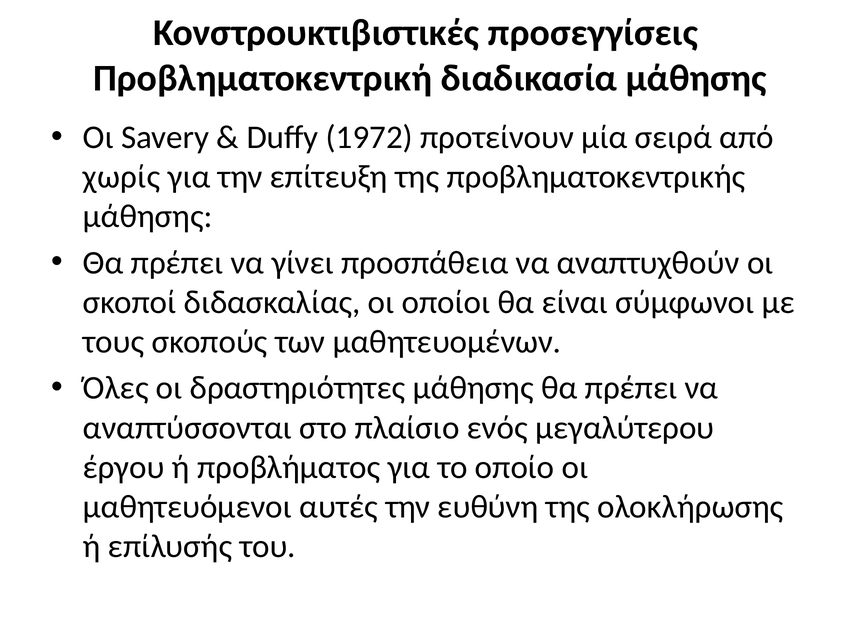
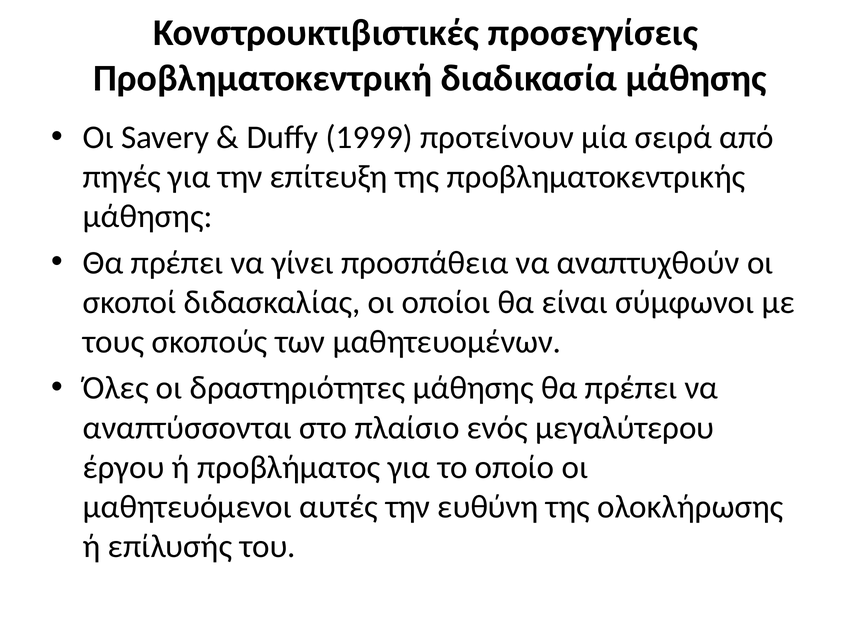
1972: 1972 -> 1999 (369, 138)
χωρίς: χωρίς -> πηγές (122, 177)
